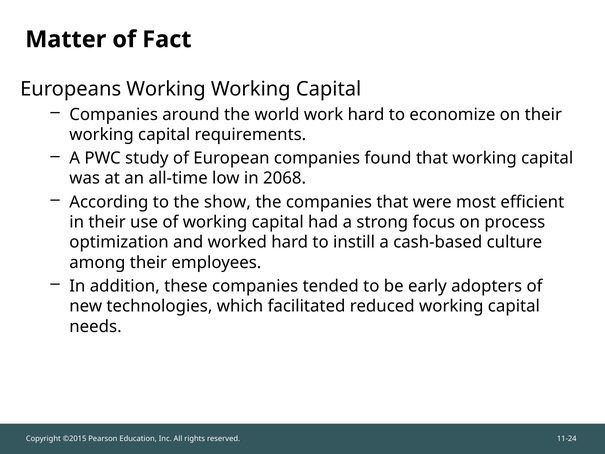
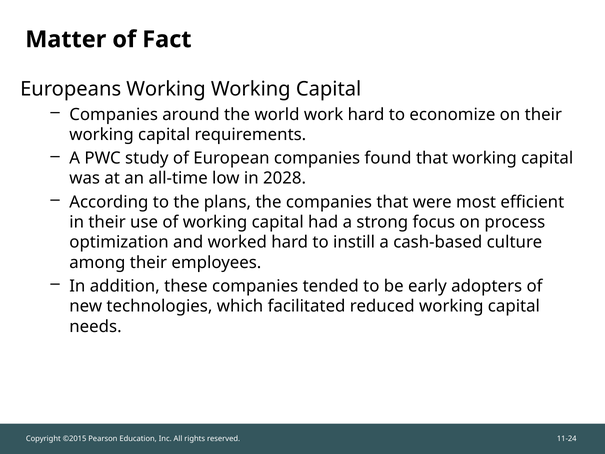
2068: 2068 -> 2028 (285, 178)
show: show -> plans (227, 202)
